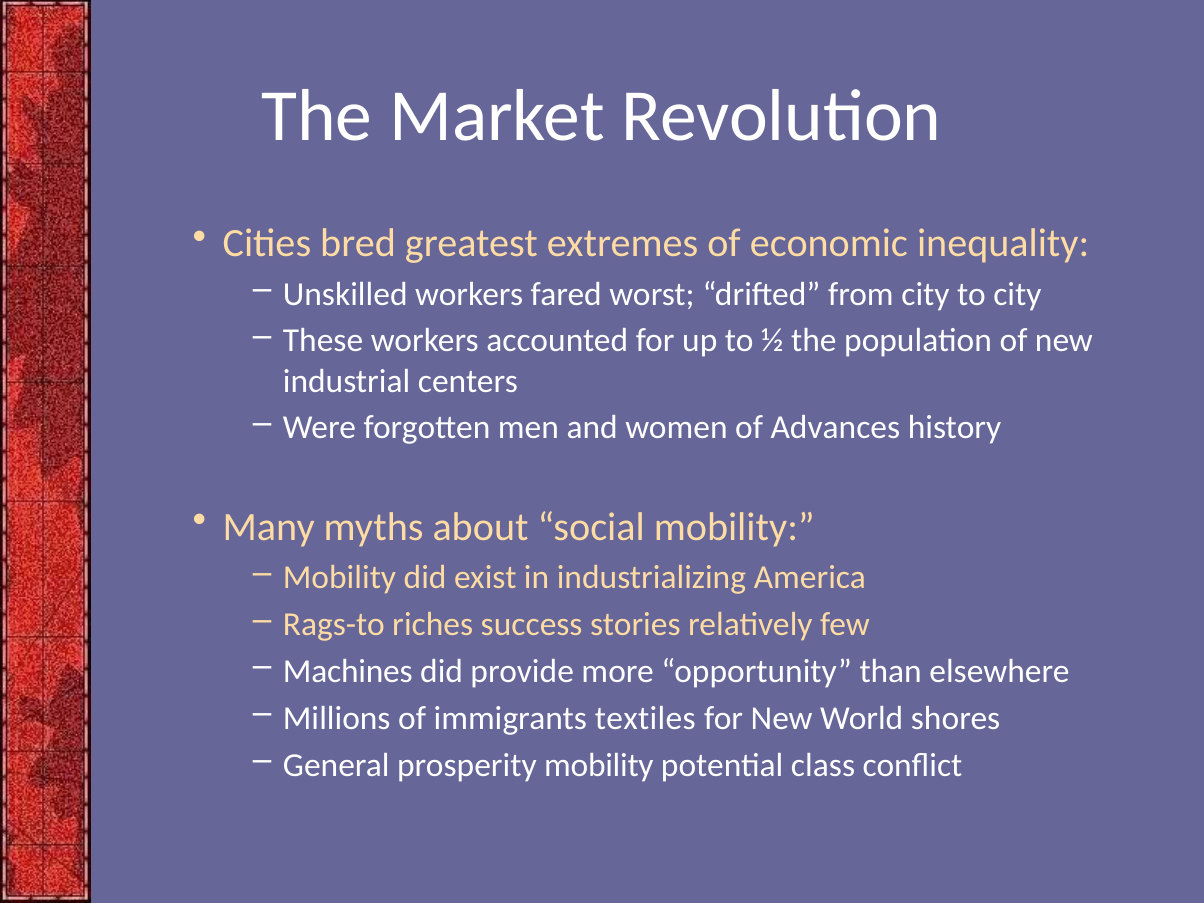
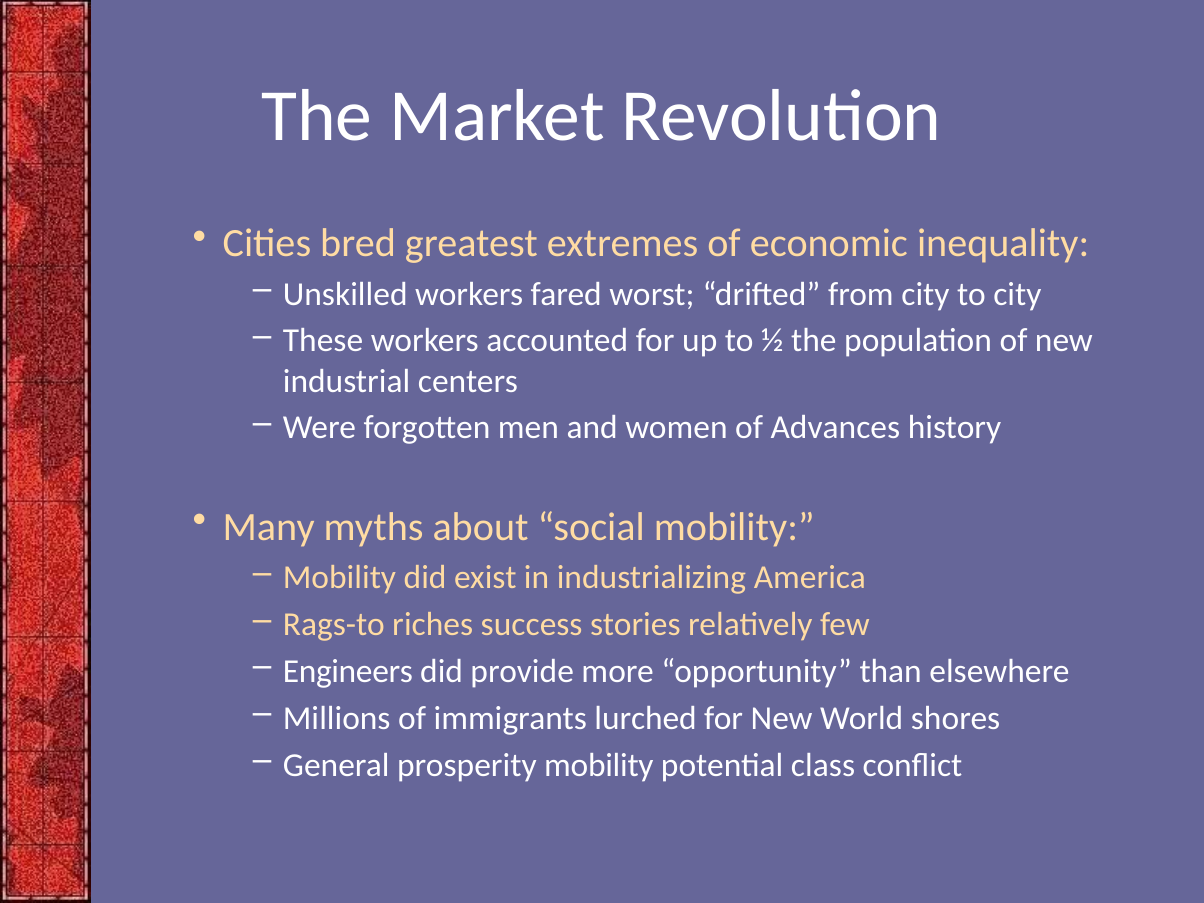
Machines: Machines -> Engineers (348, 671)
textiles: textiles -> lurched (646, 718)
